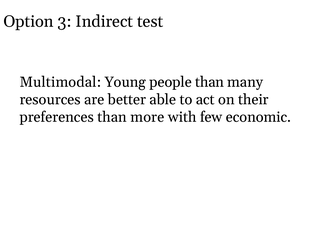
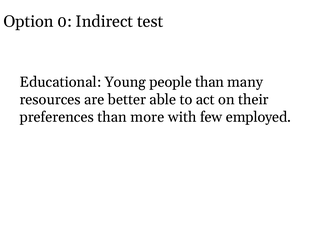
3: 3 -> 0 (65, 22)
Multimodal: Multimodal -> Educational (60, 82)
economic: economic -> employed (259, 117)
